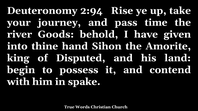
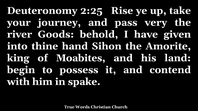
2:94: 2:94 -> 2:25 (91, 11)
time: time -> very (156, 23)
Disputed: Disputed -> Moabites (81, 58)
